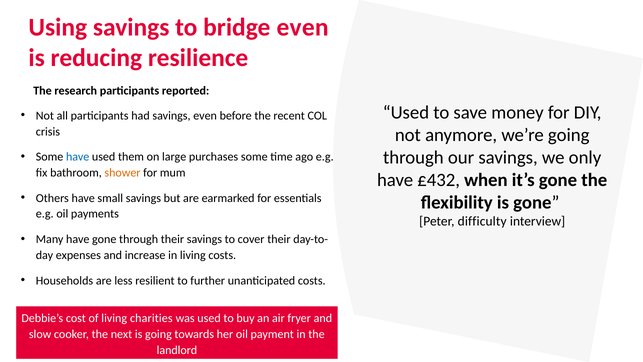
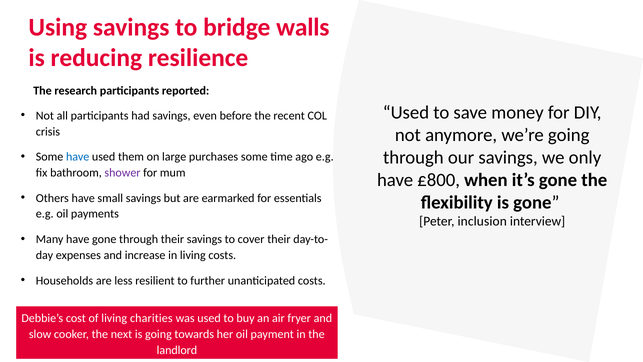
bridge even: even -> walls (303, 27)
shower colour: orange -> purple (123, 173)
£432: £432 -> £800 (439, 180)
difficulty: difficulty -> inclusion (482, 221)
